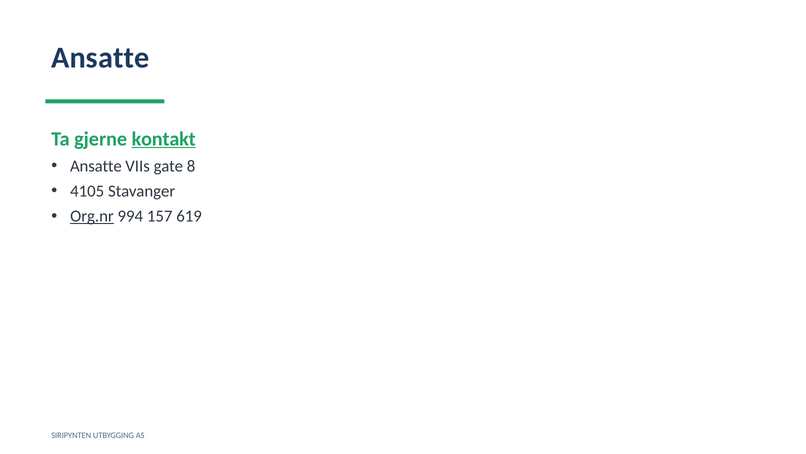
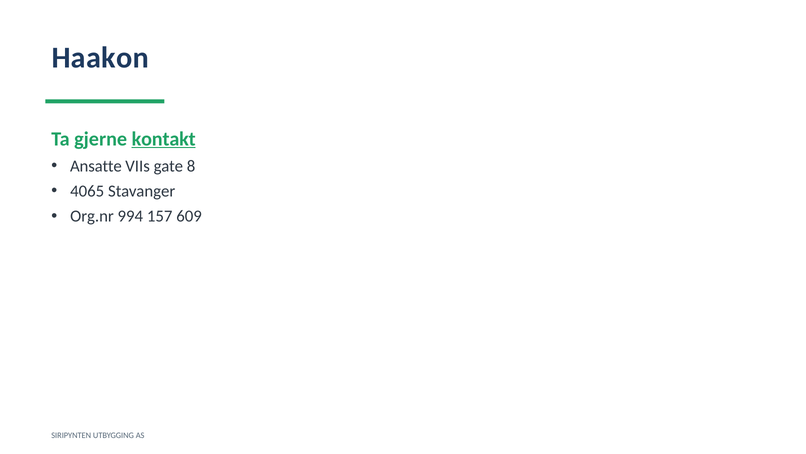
Ansatte: Ansatte -> Haakon (100, 58)
4105: 4105 -> 4065 (87, 191)
Org.nr underline: present -> none (92, 216)
619: 619 -> 609 (189, 216)
